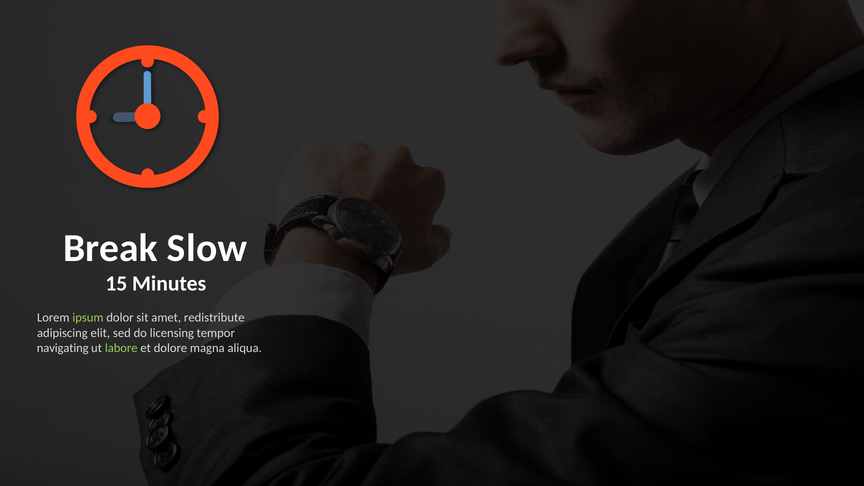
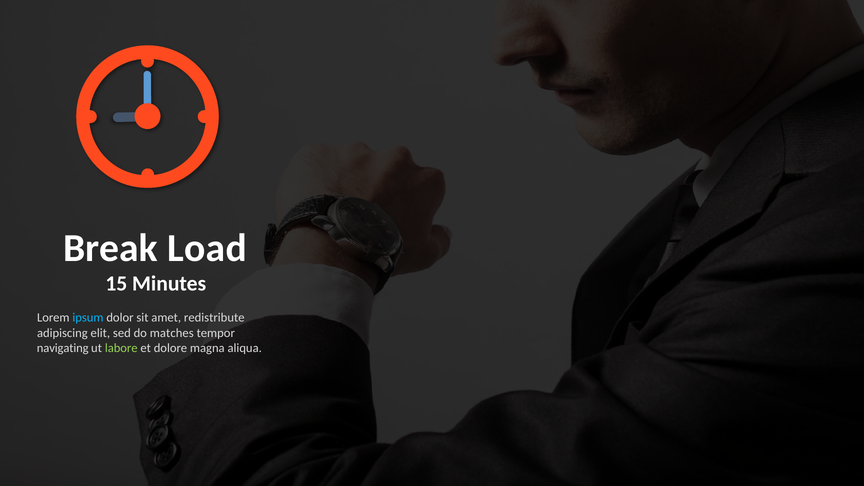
Slow: Slow -> Load (207, 248)
ipsum colour: light green -> light blue (88, 318)
licensing: licensing -> matches (172, 333)
